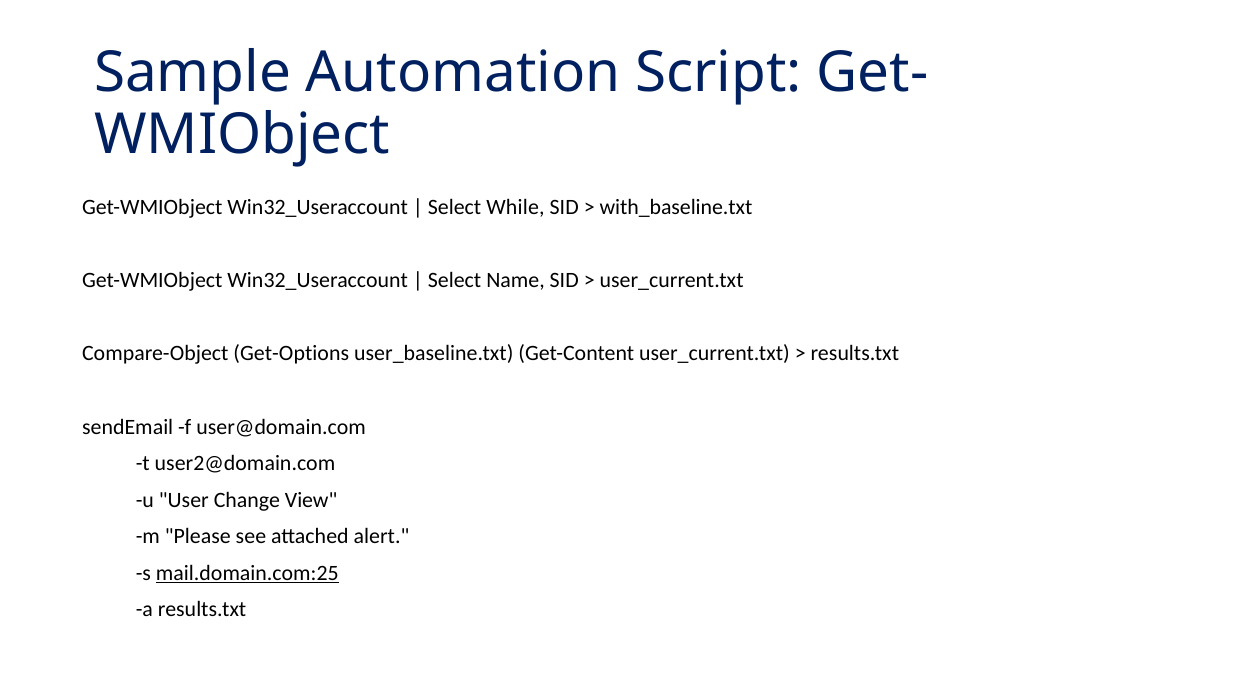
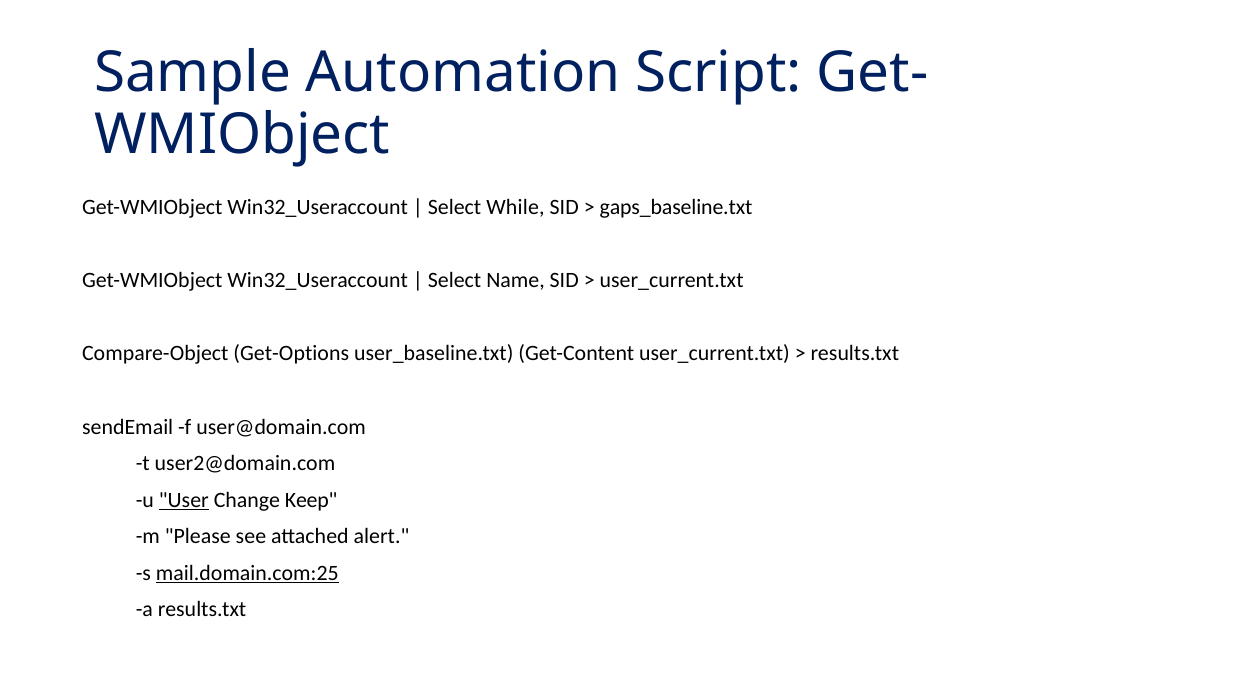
with_baseline.txt: with_baseline.txt -> gaps_baseline.txt (676, 208)
User underline: none -> present (184, 500)
View: View -> Keep (311, 500)
